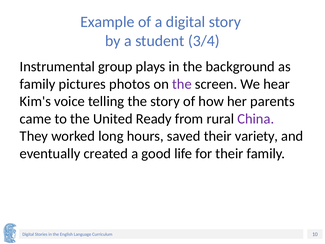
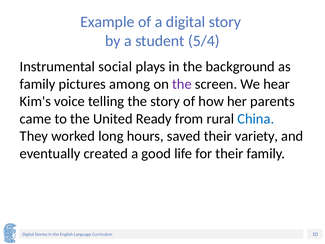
3/4: 3/4 -> 5/4 (204, 41)
group: group -> social (115, 67)
photos: photos -> among (130, 84)
China colour: purple -> blue (256, 119)
